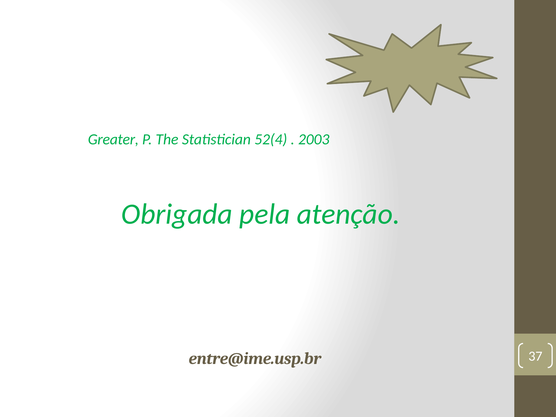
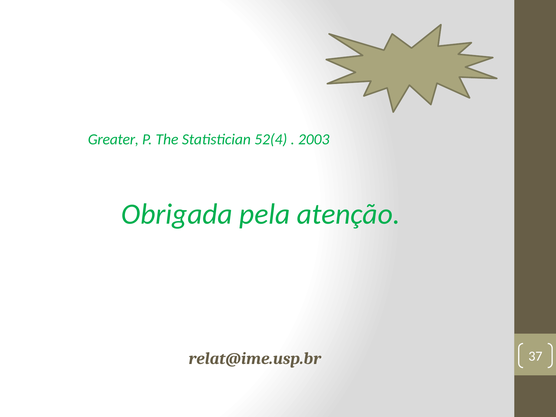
entre@ime.usp.br: entre@ime.usp.br -> relat@ime.usp.br (255, 358)
